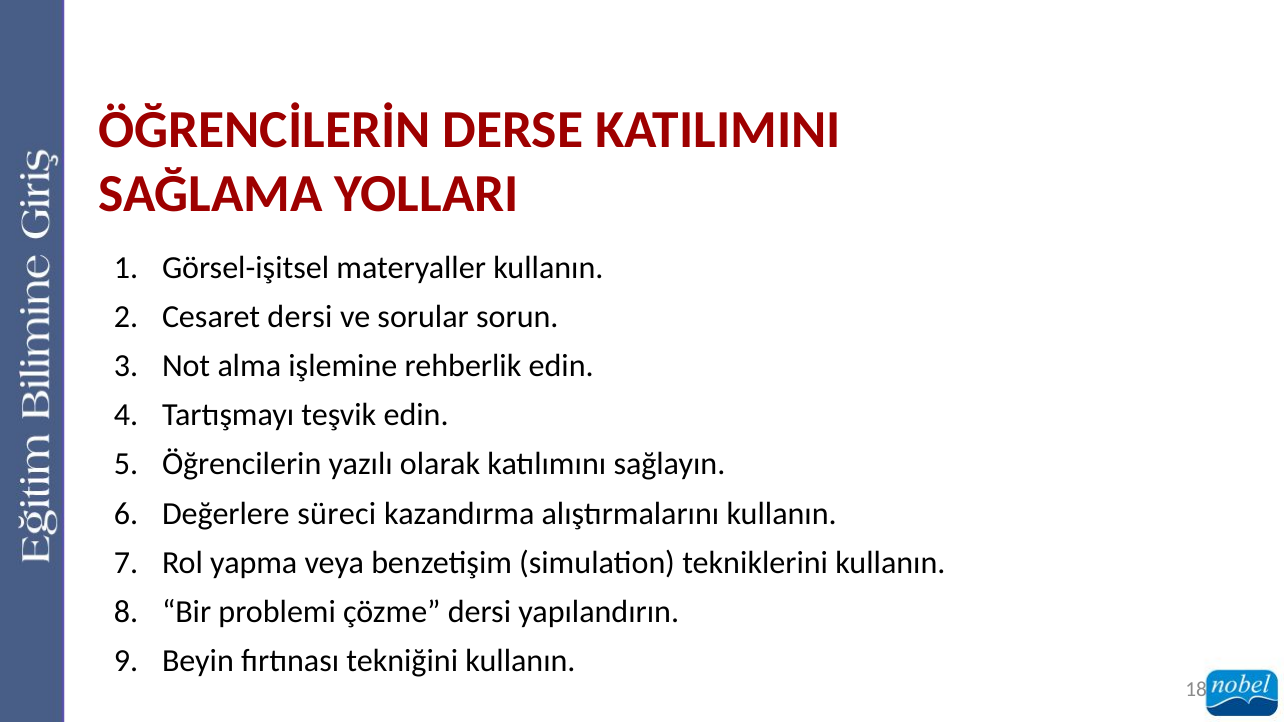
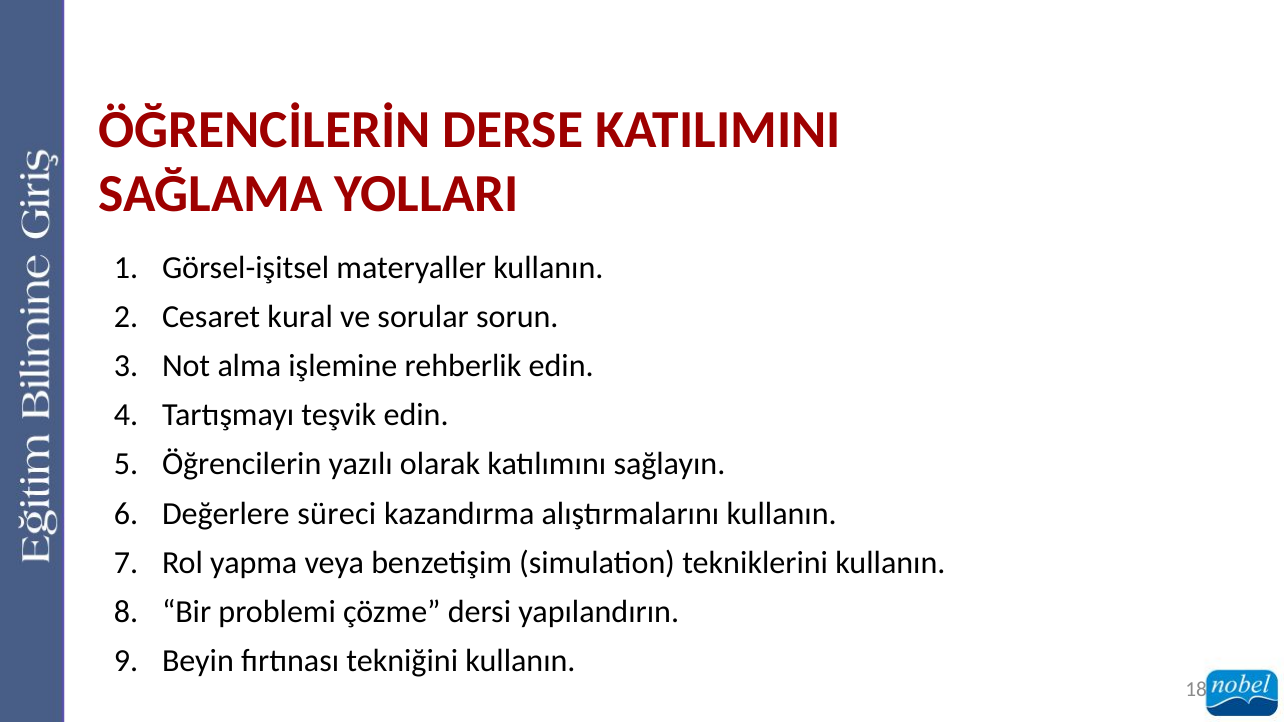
Cesaret dersi: dersi -> kural (300, 317)
